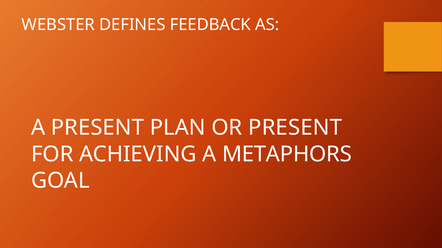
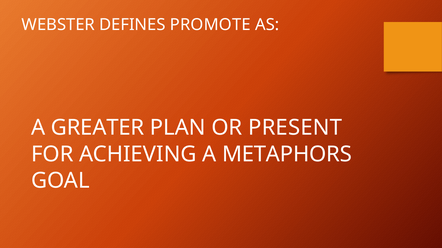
FEEDBACK: FEEDBACK -> PROMOTE (210, 25)
A PRESENT: PRESENT -> GREATER (98, 128)
